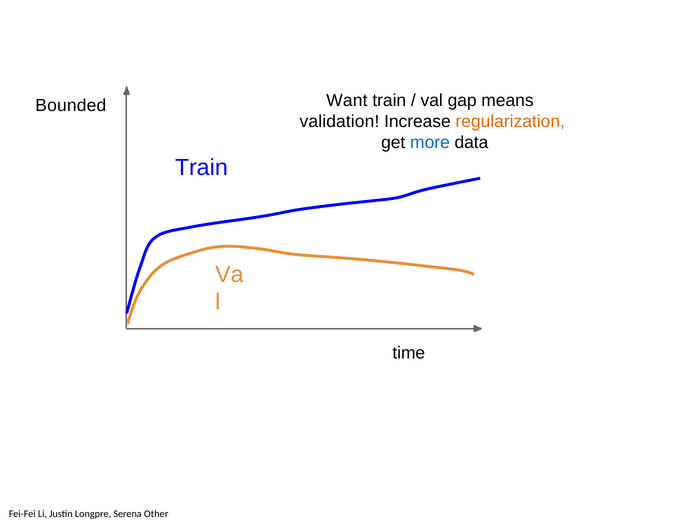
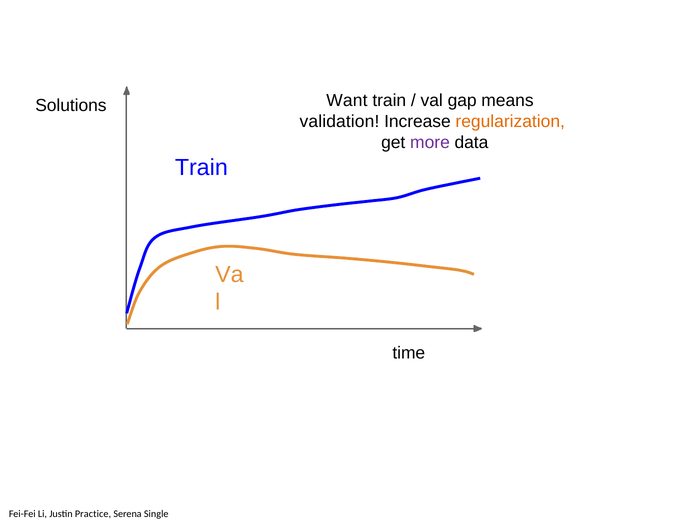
Bounded: Bounded -> Solutions (71, 106)
more colour: blue -> purple (430, 143)
Longpre: Longpre -> Practice (93, 514)
Other: Other -> Single (156, 514)
